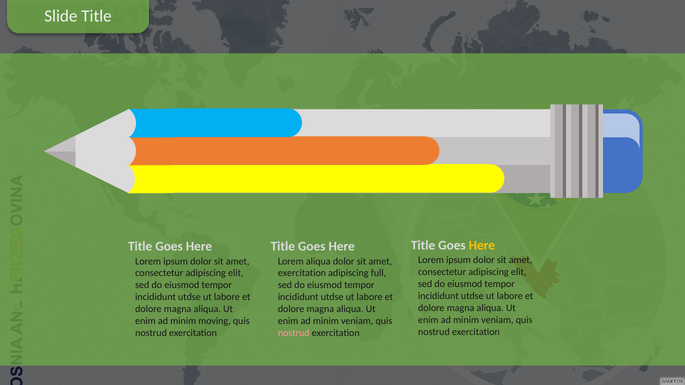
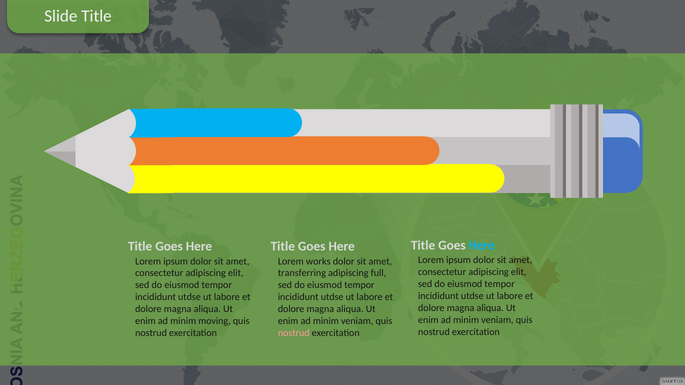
Here colour: yellow -> light blue (482, 245)
Lorem aliqua: aliqua -> works (318, 261)
exercitation: exercitation -> transferring (302, 273)
